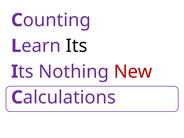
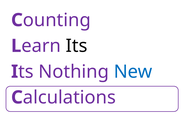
New colour: red -> blue (133, 72)
